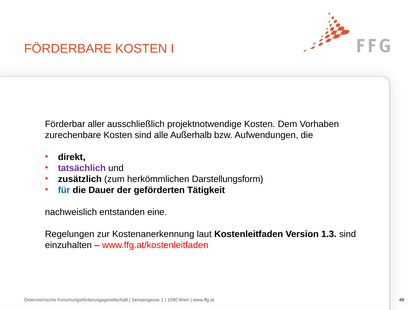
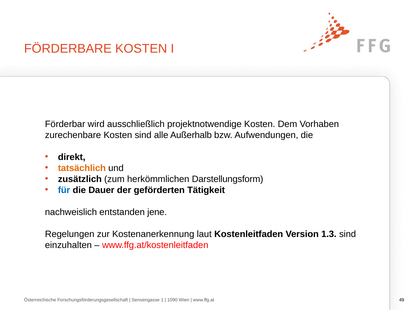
aller: aller -> wird (96, 124)
tatsächlich colour: purple -> orange (82, 168)
eine: eine -> jene (157, 213)
